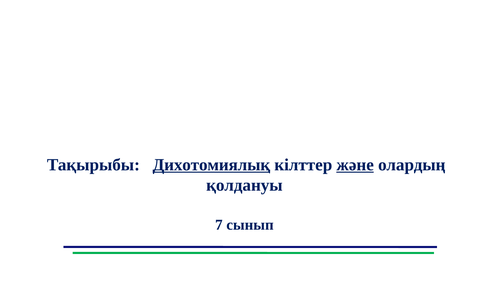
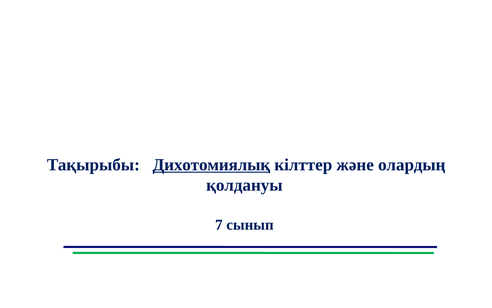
және underline: present -> none (355, 165)
